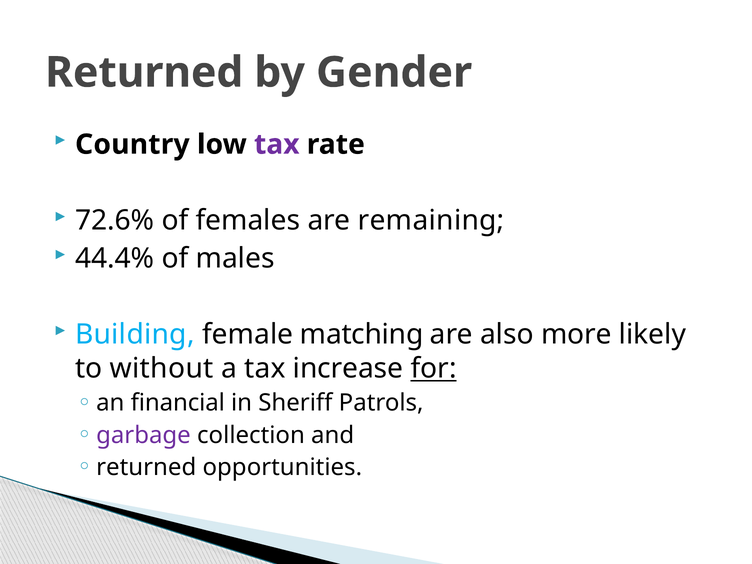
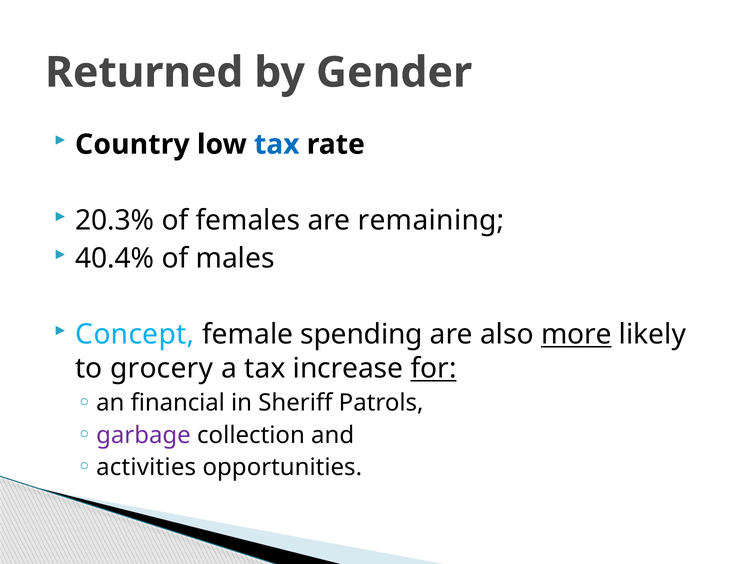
tax colour: purple -> blue (277, 144)
72.6%: 72.6% -> 20.3% (115, 221)
44.4%: 44.4% -> 40.4% (115, 259)
Building: Building -> Concept (135, 335)
matching: matching -> spending (362, 335)
more underline: none -> present (576, 335)
without: without -> grocery (162, 369)
returned: returned -> activities (146, 467)
